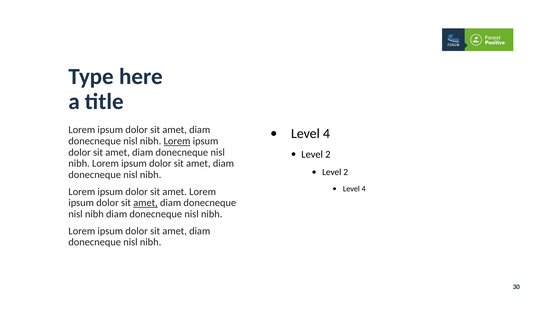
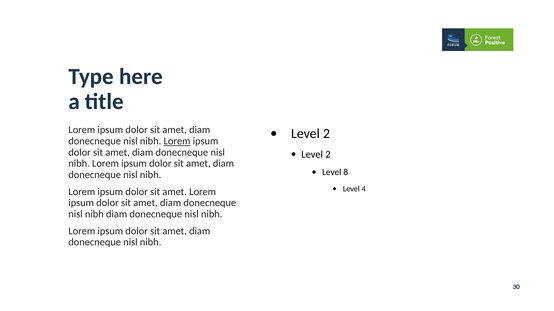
4: 4 -> 2 (326, 134)
2: 2 -> 8 (346, 173)
amet underline: present -> none (146, 203)
